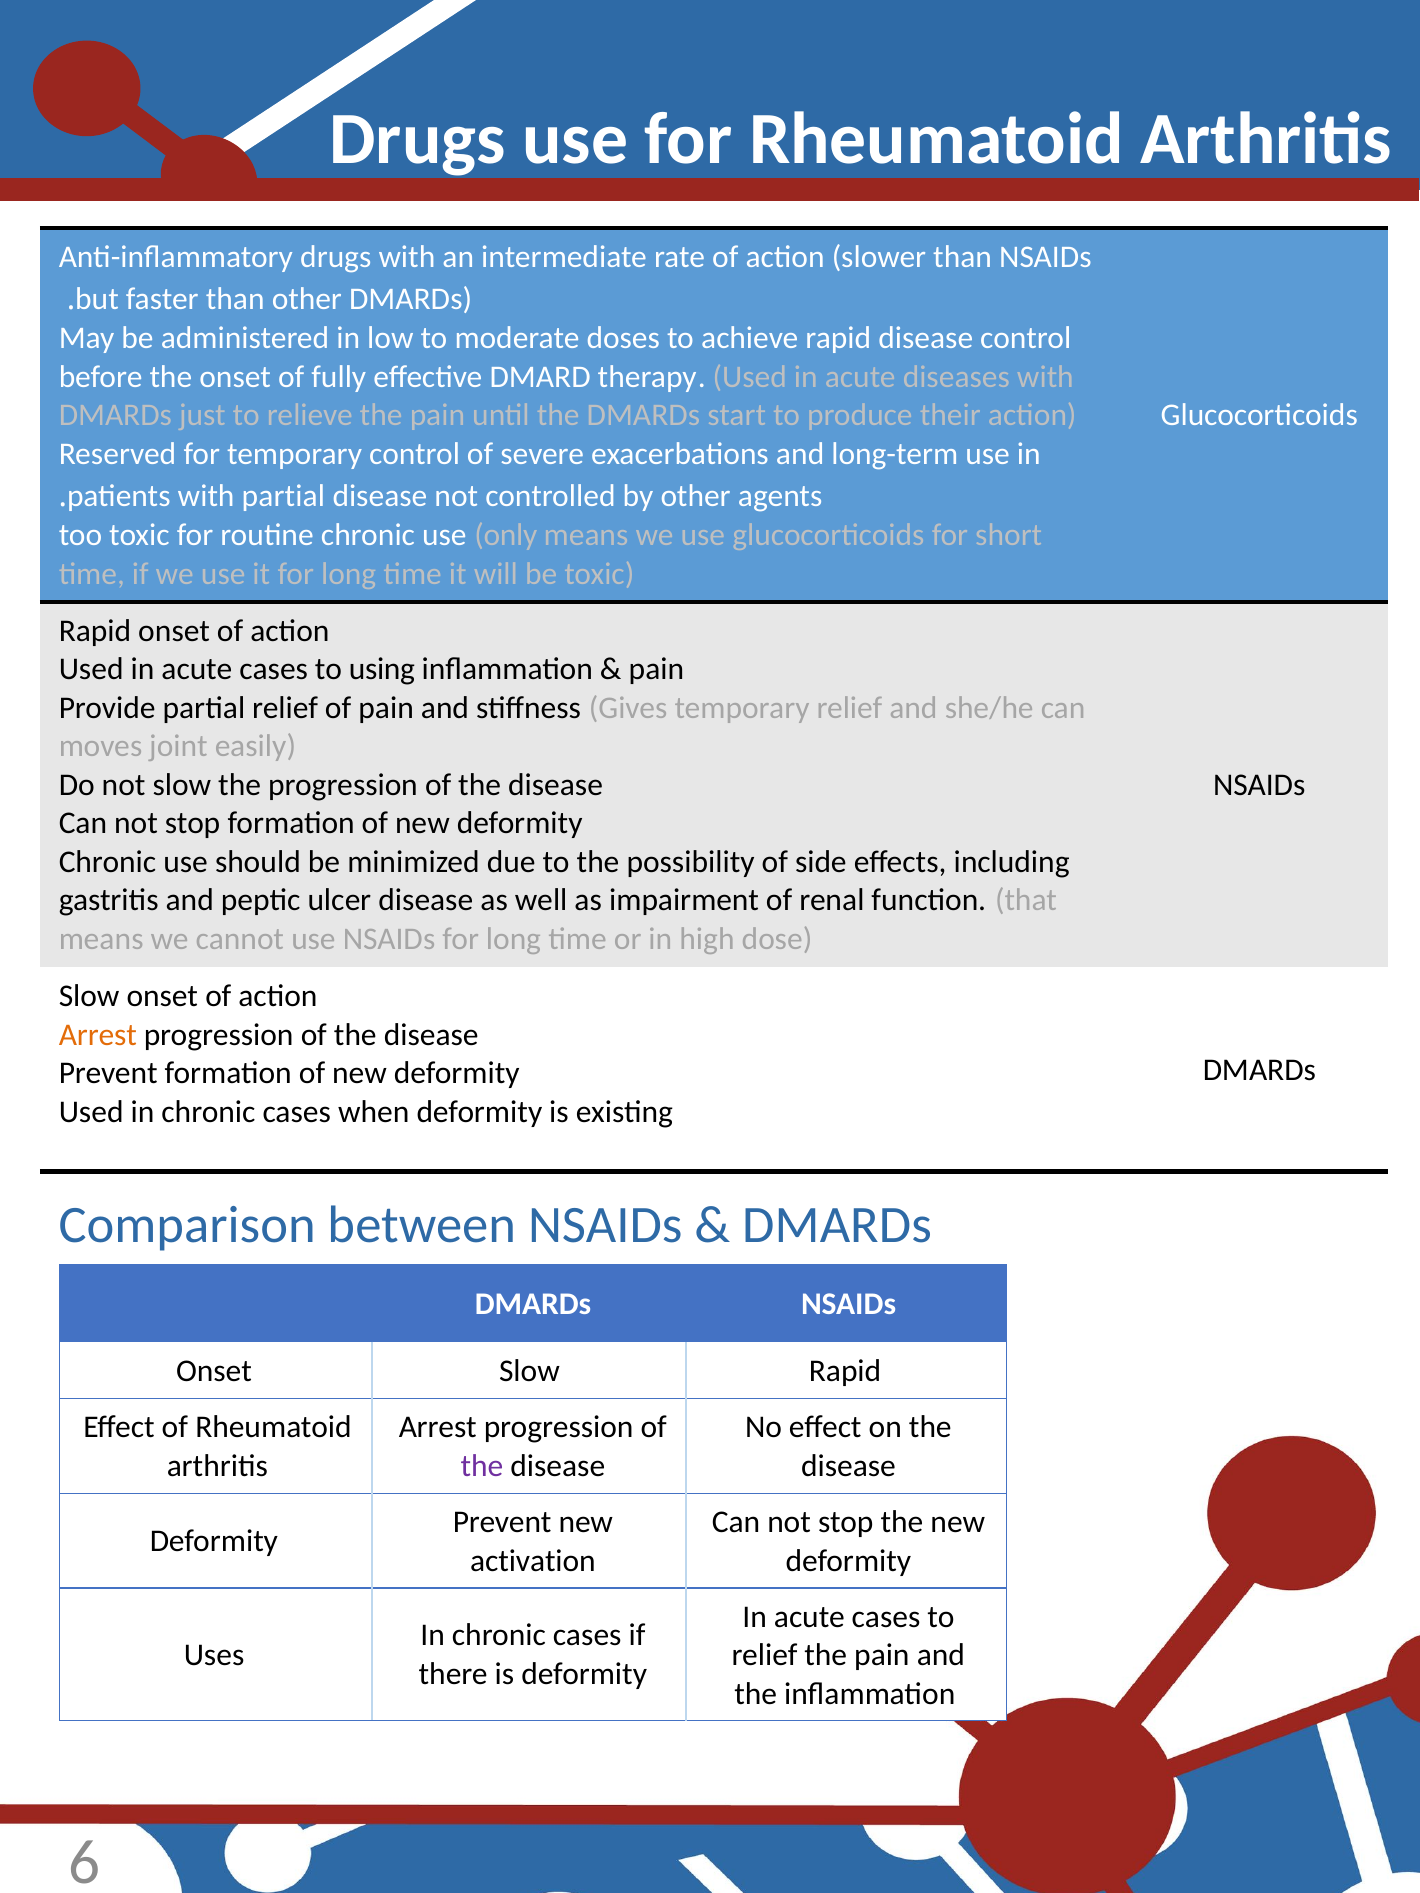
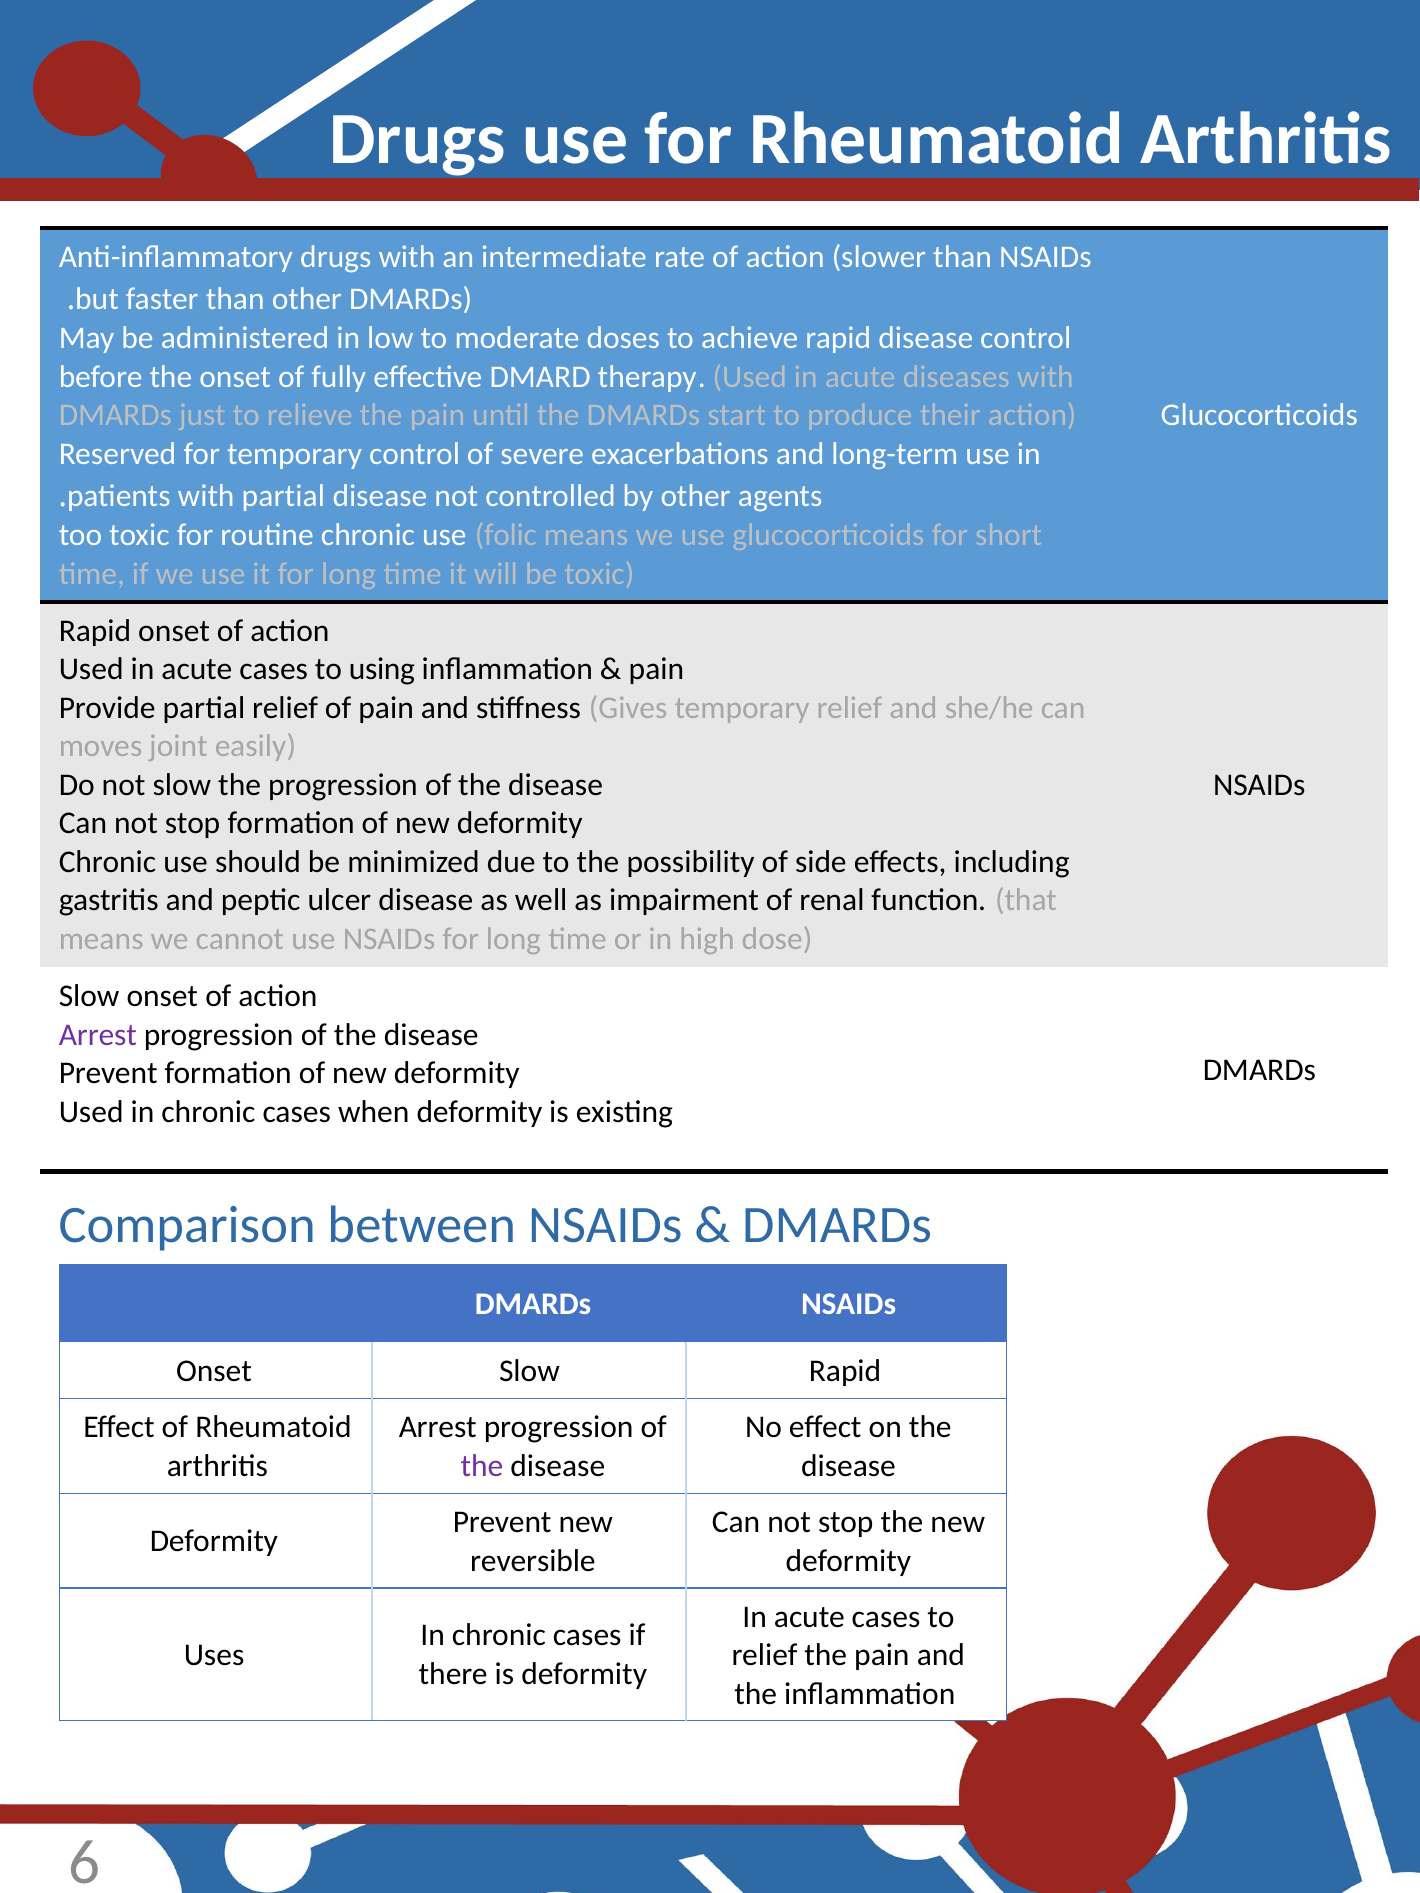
only: only -> folic (506, 535)
Arrest colour: orange -> purple (98, 1035)
activation: activation -> reversible (533, 1561)
